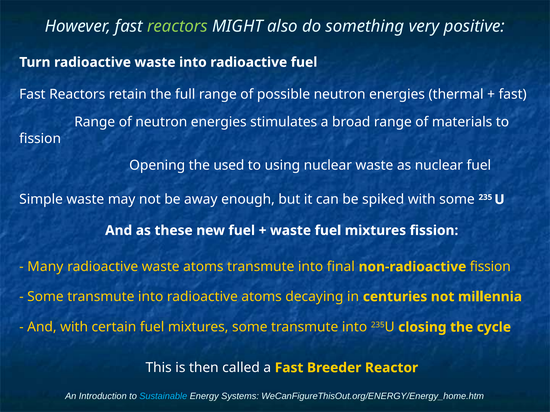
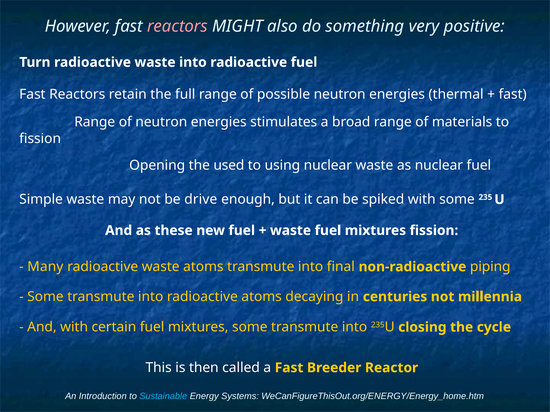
reactors colour: light green -> pink (177, 26)
away: away -> drive (201, 200)
non-radioactive fission: fission -> piping (490, 267)
